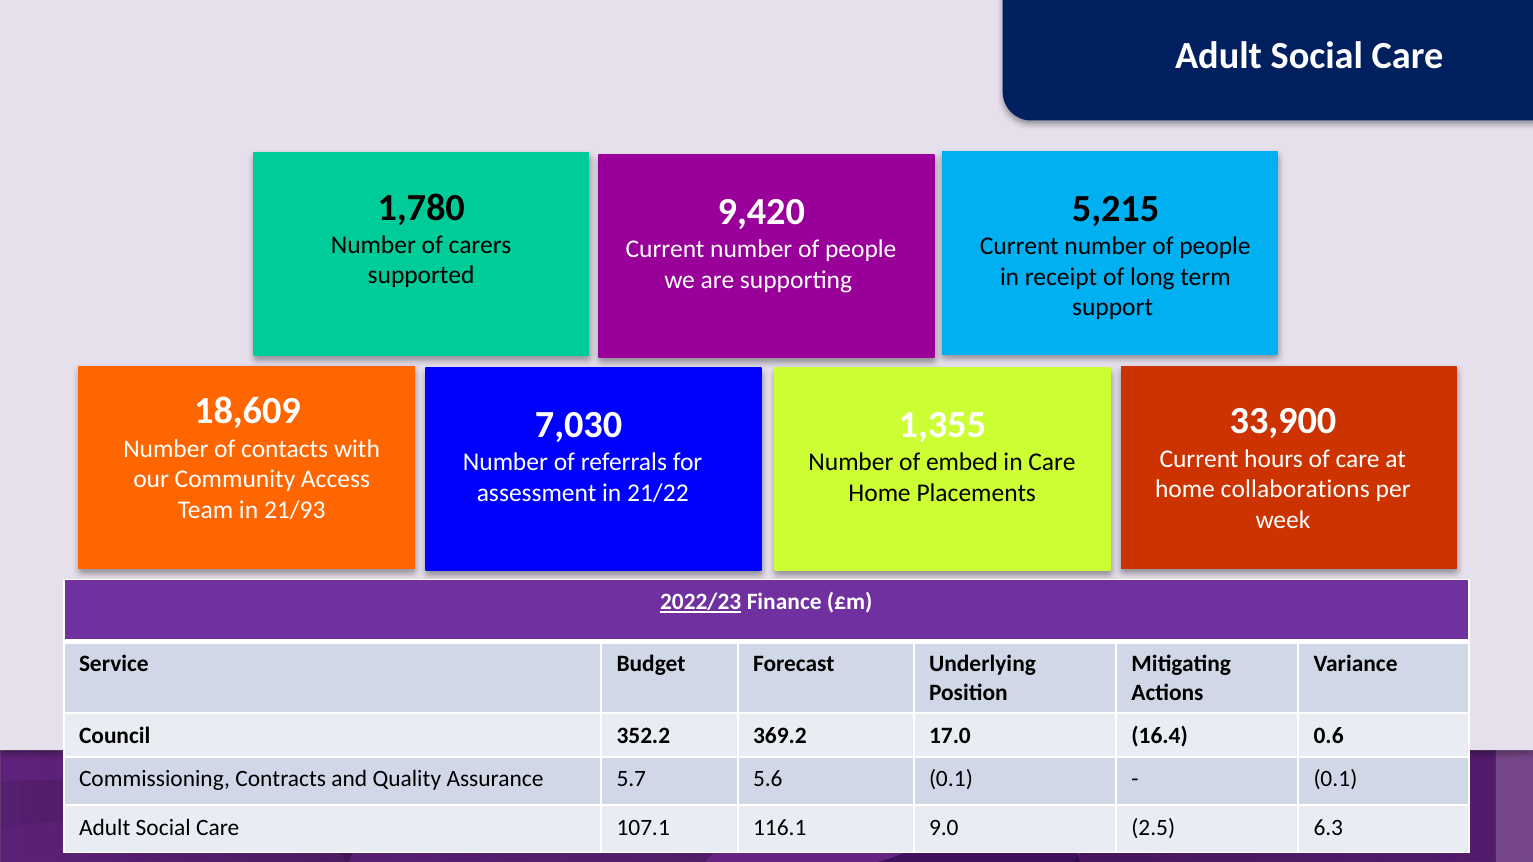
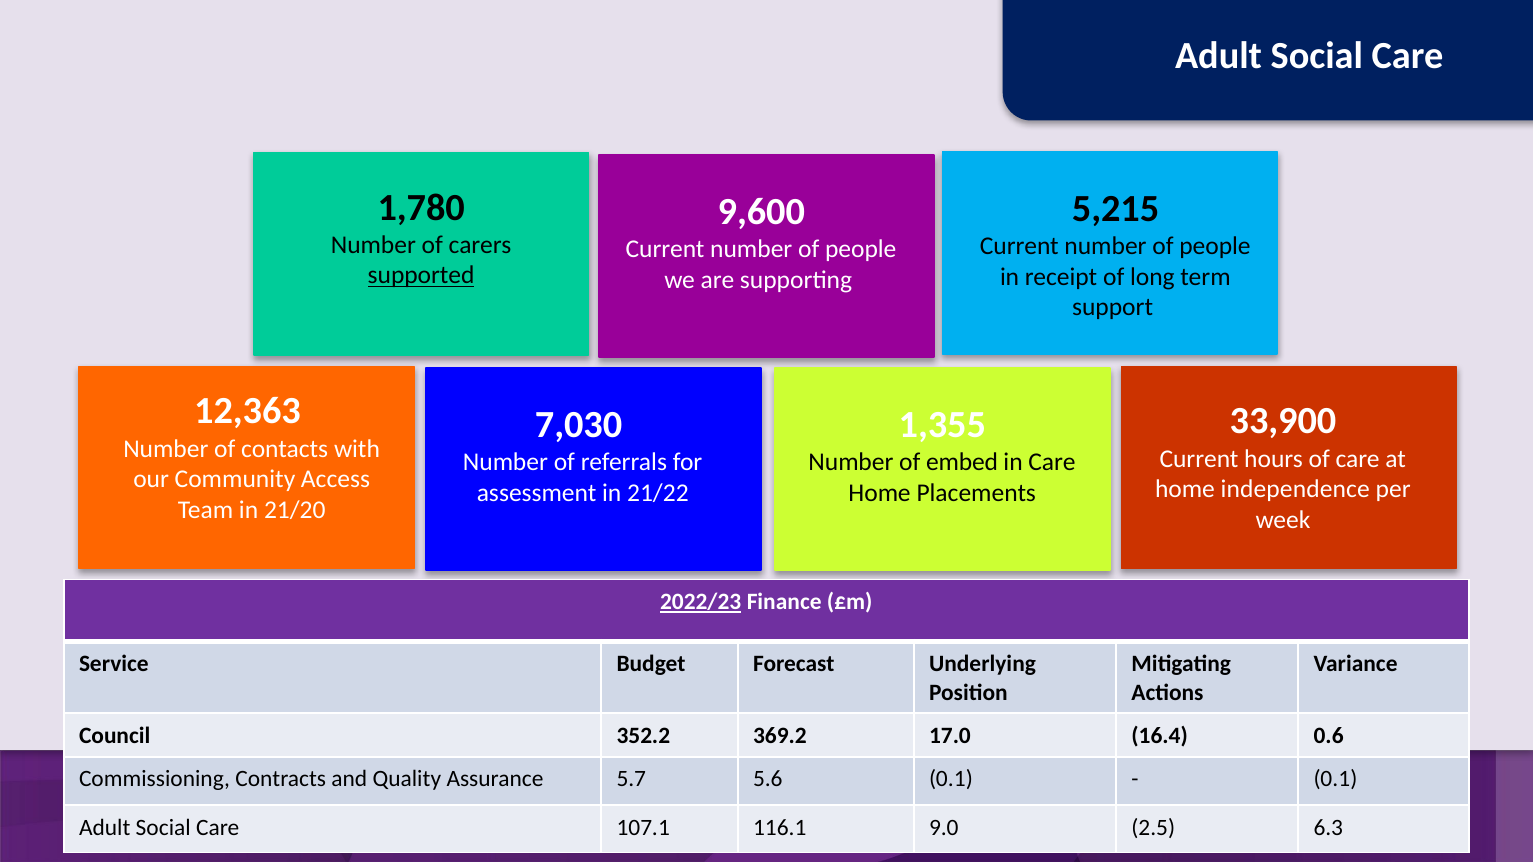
9,420: 9,420 -> 9,600 (761, 212)
supported underline: none -> present (421, 276)
18,609: 18,609 -> 12,363 (248, 411)
collaborations: collaborations -> independence (1295, 490)
21/93: 21/93 -> 21/20 (295, 510)
